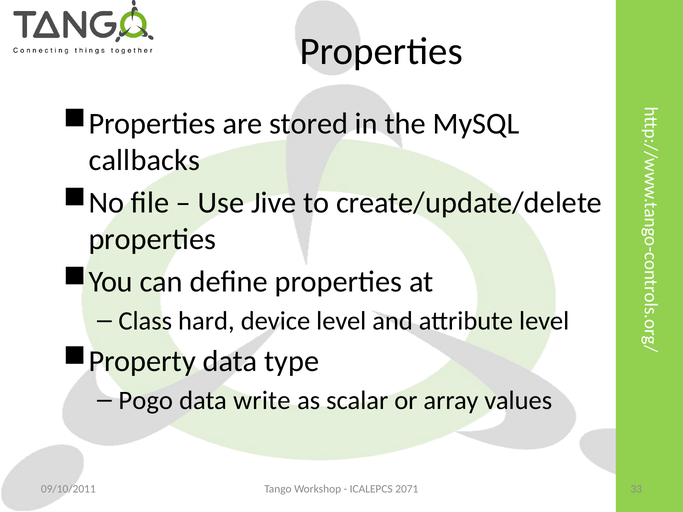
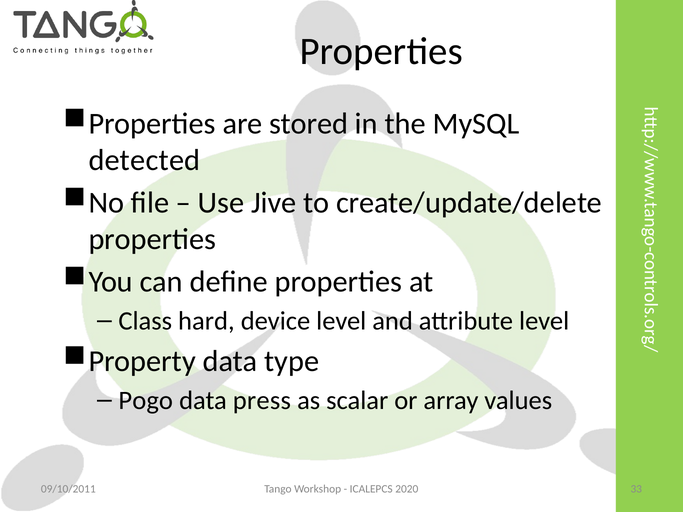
callbacks: callbacks -> detected (144, 160)
write: write -> press (262, 401)
2071: 2071 -> 2020 (407, 489)
